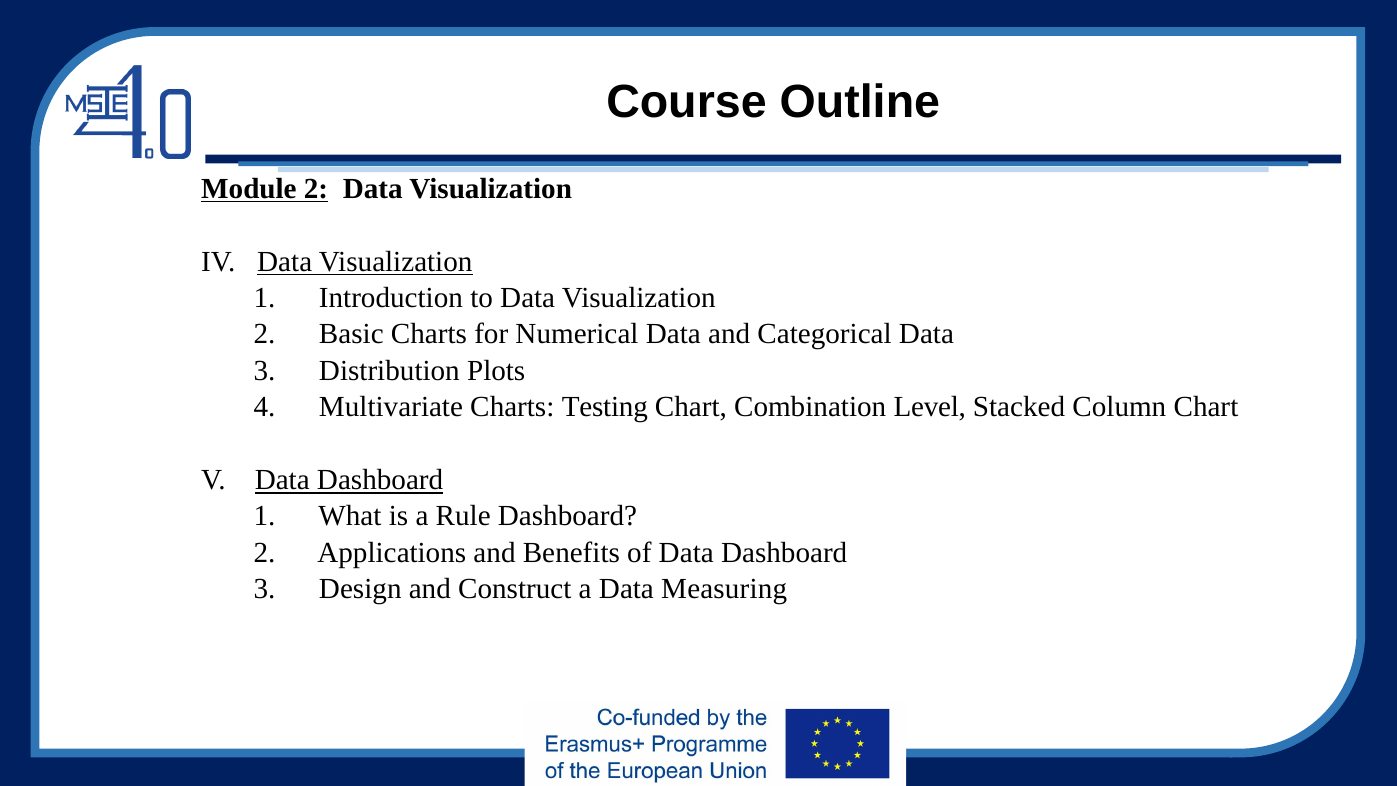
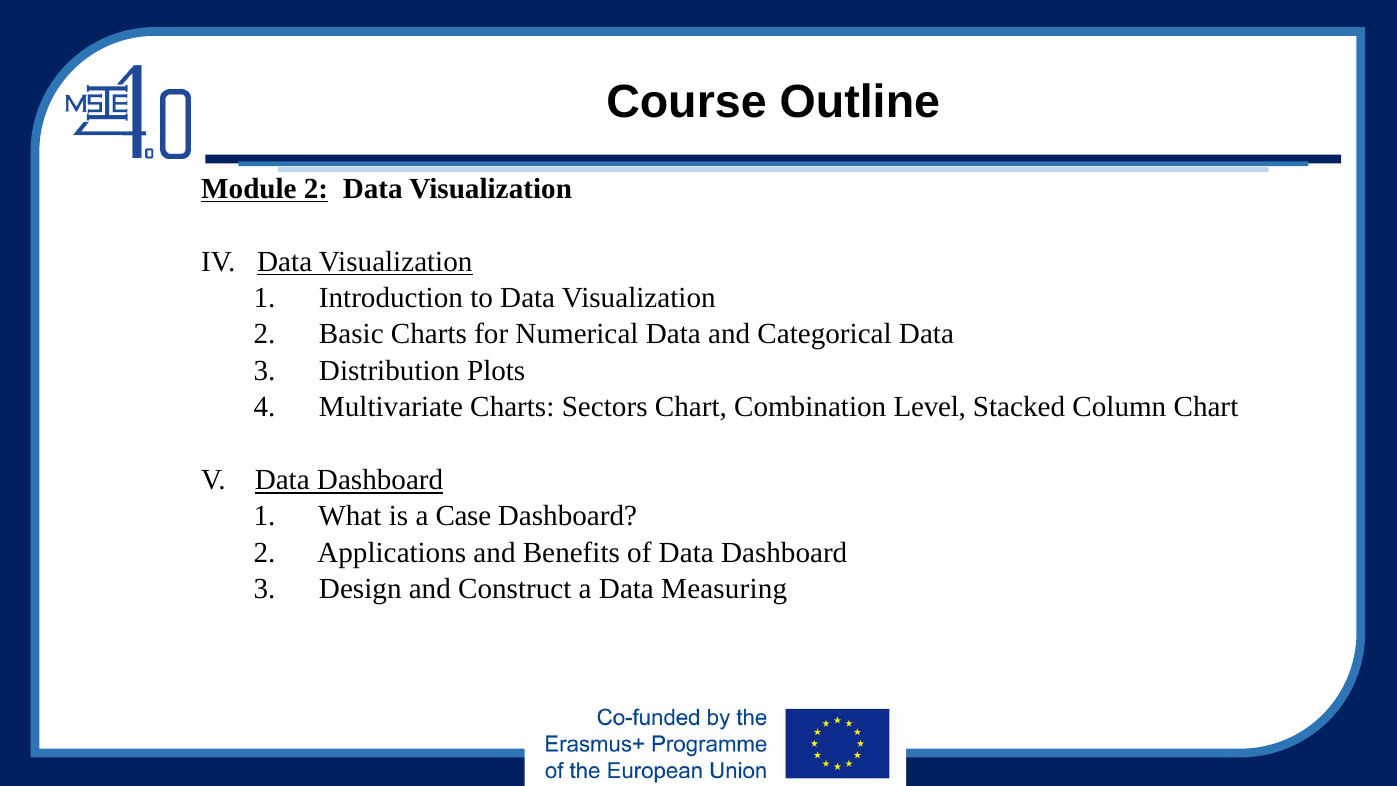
Testing: Testing -> Sectors (605, 407)
Rule: Rule -> Case (463, 516)
